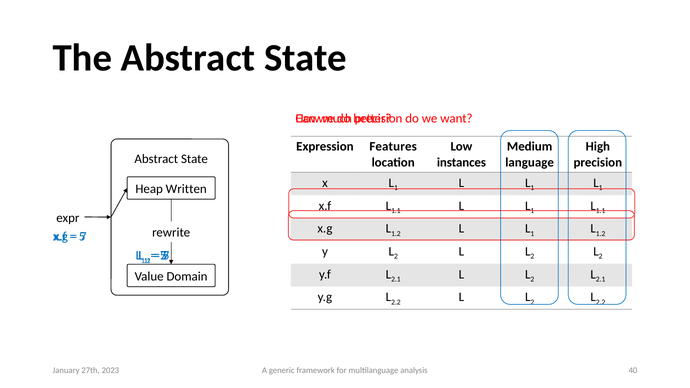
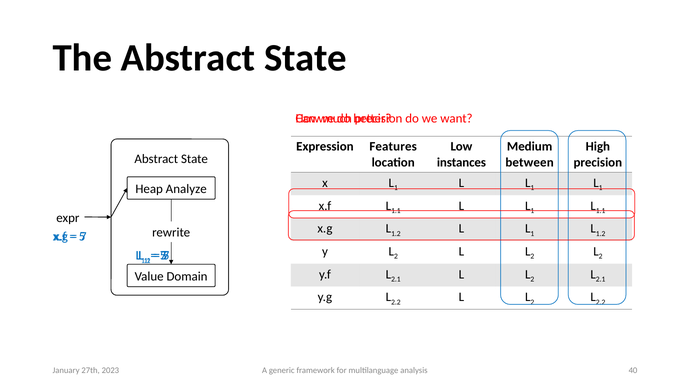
language: language -> between (530, 163)
Written: Written -> Analyze (186, 189)
